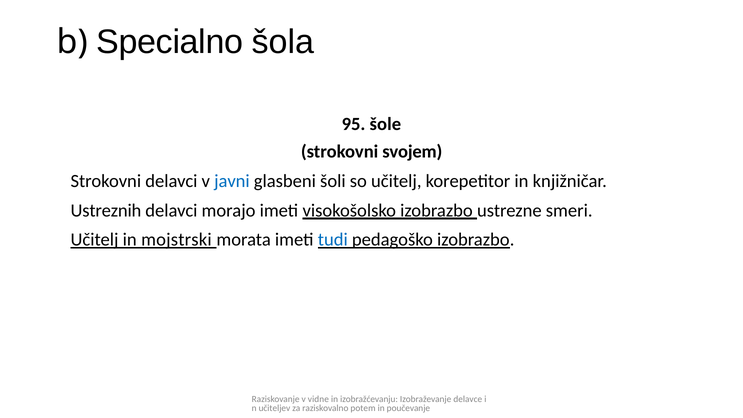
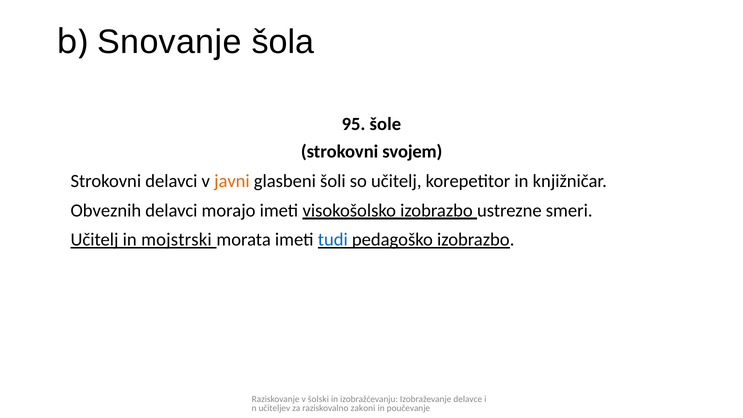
Specialno: Specialno -> Snovanje (169, 42)
javni colour: blue -> orange (232, 181)
Ustreznih: Ustreznih -> Obveznih (106, 210)
vidne: vidne -> šolski (318, 399)
potem: potem -> zakoni (363, 408)
